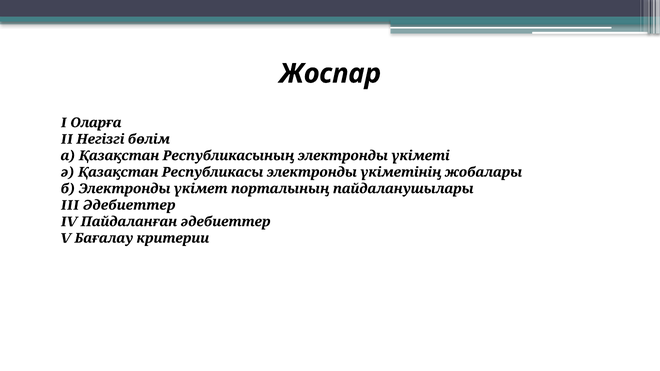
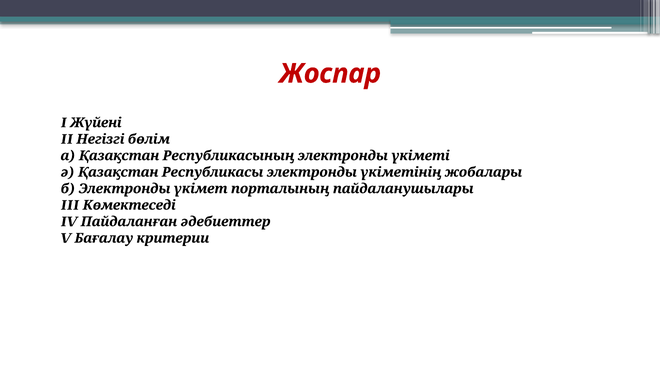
Жоспар colour: black -> red (330, 74)
Оларға: Оларға -> Жүйені (96, 123)
III Әдебиеттер: Әдебиеттер -> Көмектеседі (129, 205)
